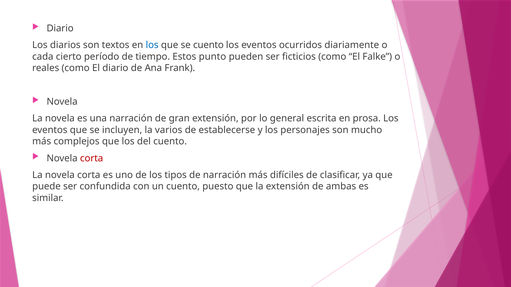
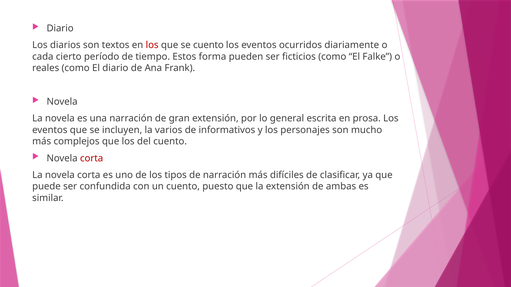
los colour: blue -> red (152, 45)
punto: punto -> forma (212, 57)
establecerse: establecerse -> informativos (227, 130)
